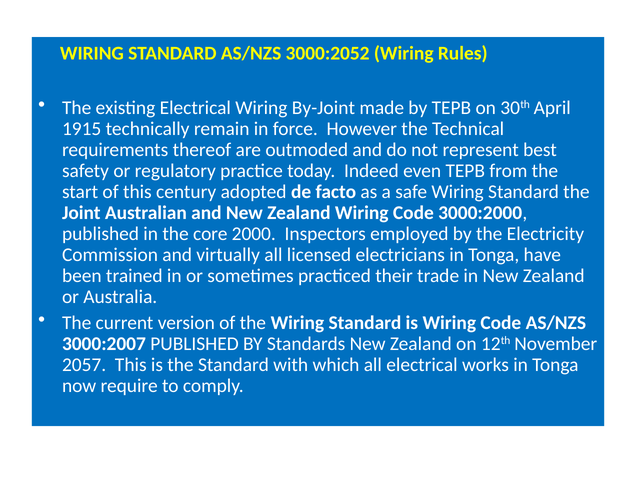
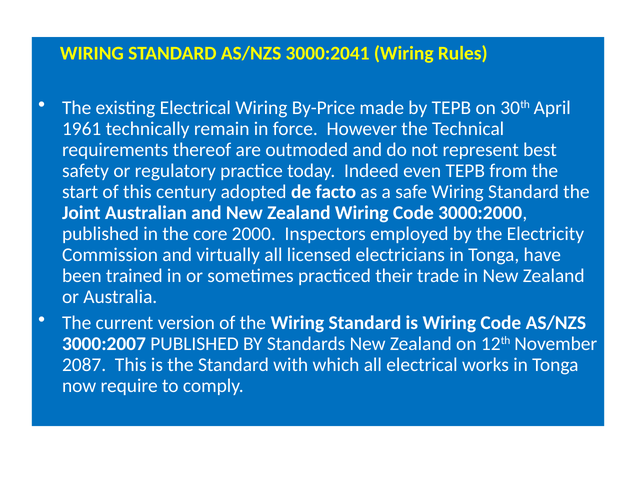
3000:2052: 3000:2052 -> 3000:2041 (328, 53)
By-Joint: By-Joint -> By-Price (324, 108)
1915: 1915 -> 1961 (82, 129)
2057: 2057 -> 2087 (84, 365)
